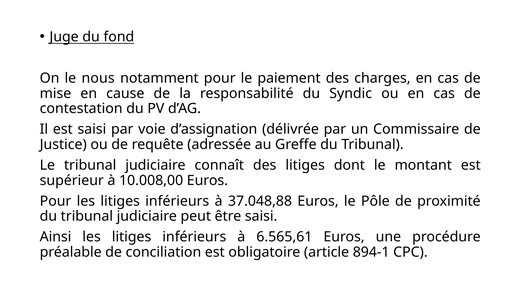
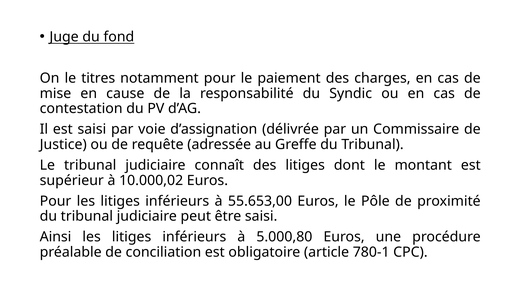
nous: nous -> titres (98, 78)
10.008,00: 10.008,00 -> 10.000,02 (151, 180)
37.048,88: 37.048,88 -> 55.653,00 (260, 201)
6.565,61: 6.565,61 -> 5.000,80 (284, 237)
894-1: 894-1 -> 780-1 (371, 252)
